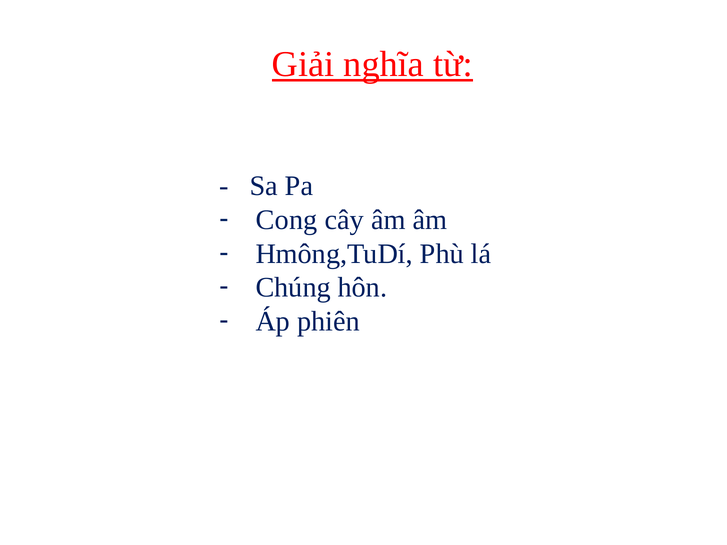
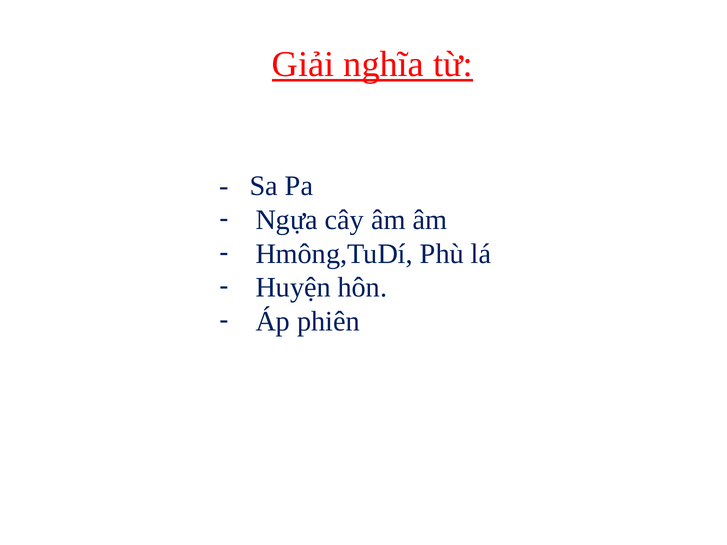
Cong: Cong -> Ngựa (287, 220)
Chúng: Chúng -> Huyện (293, 288)
